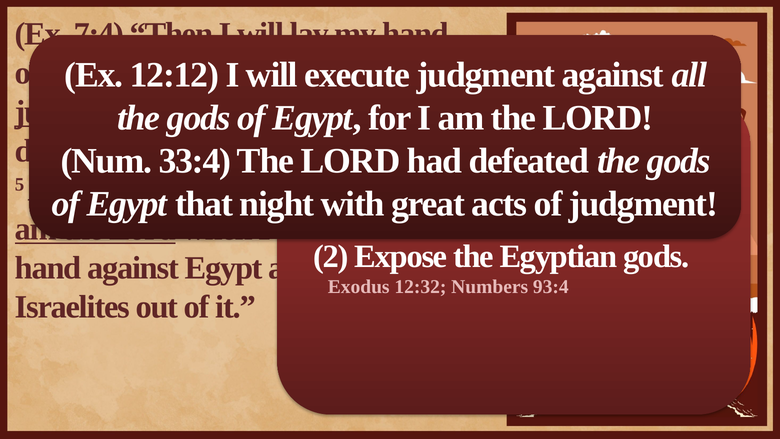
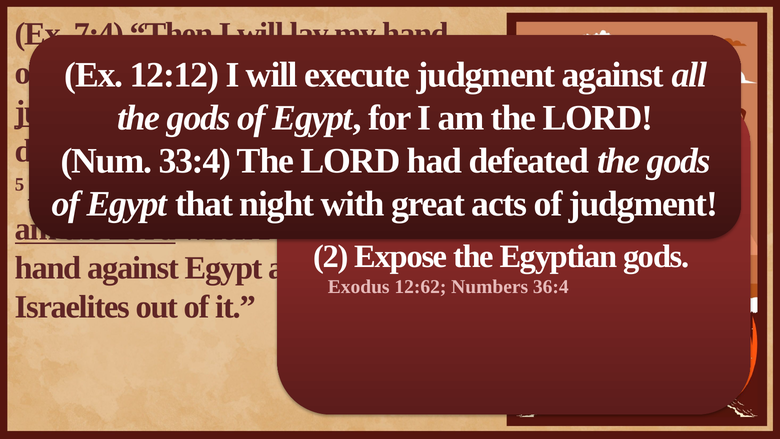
12:32: 12:32 -> 12:62 (420, 286)
93:4: 93:4 -> 36:4 (551, 286)
